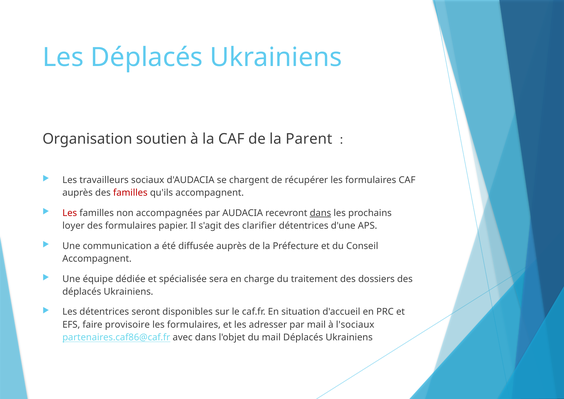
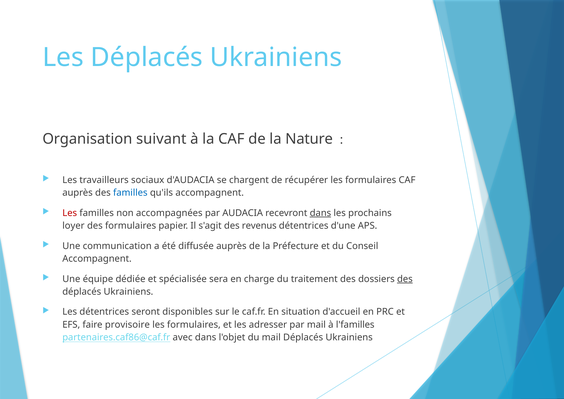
soutien: soutien -> suivant (161, 139)
Parent: Parent -> Nature (309, 139)
familles colour: red -> blue (130, 193)
clarifier: clarifier -> revenus (259, 226)
des underline: none -> present (405, 279)
l'sociaux: l'sociaux -> l'familles (355, 325)
